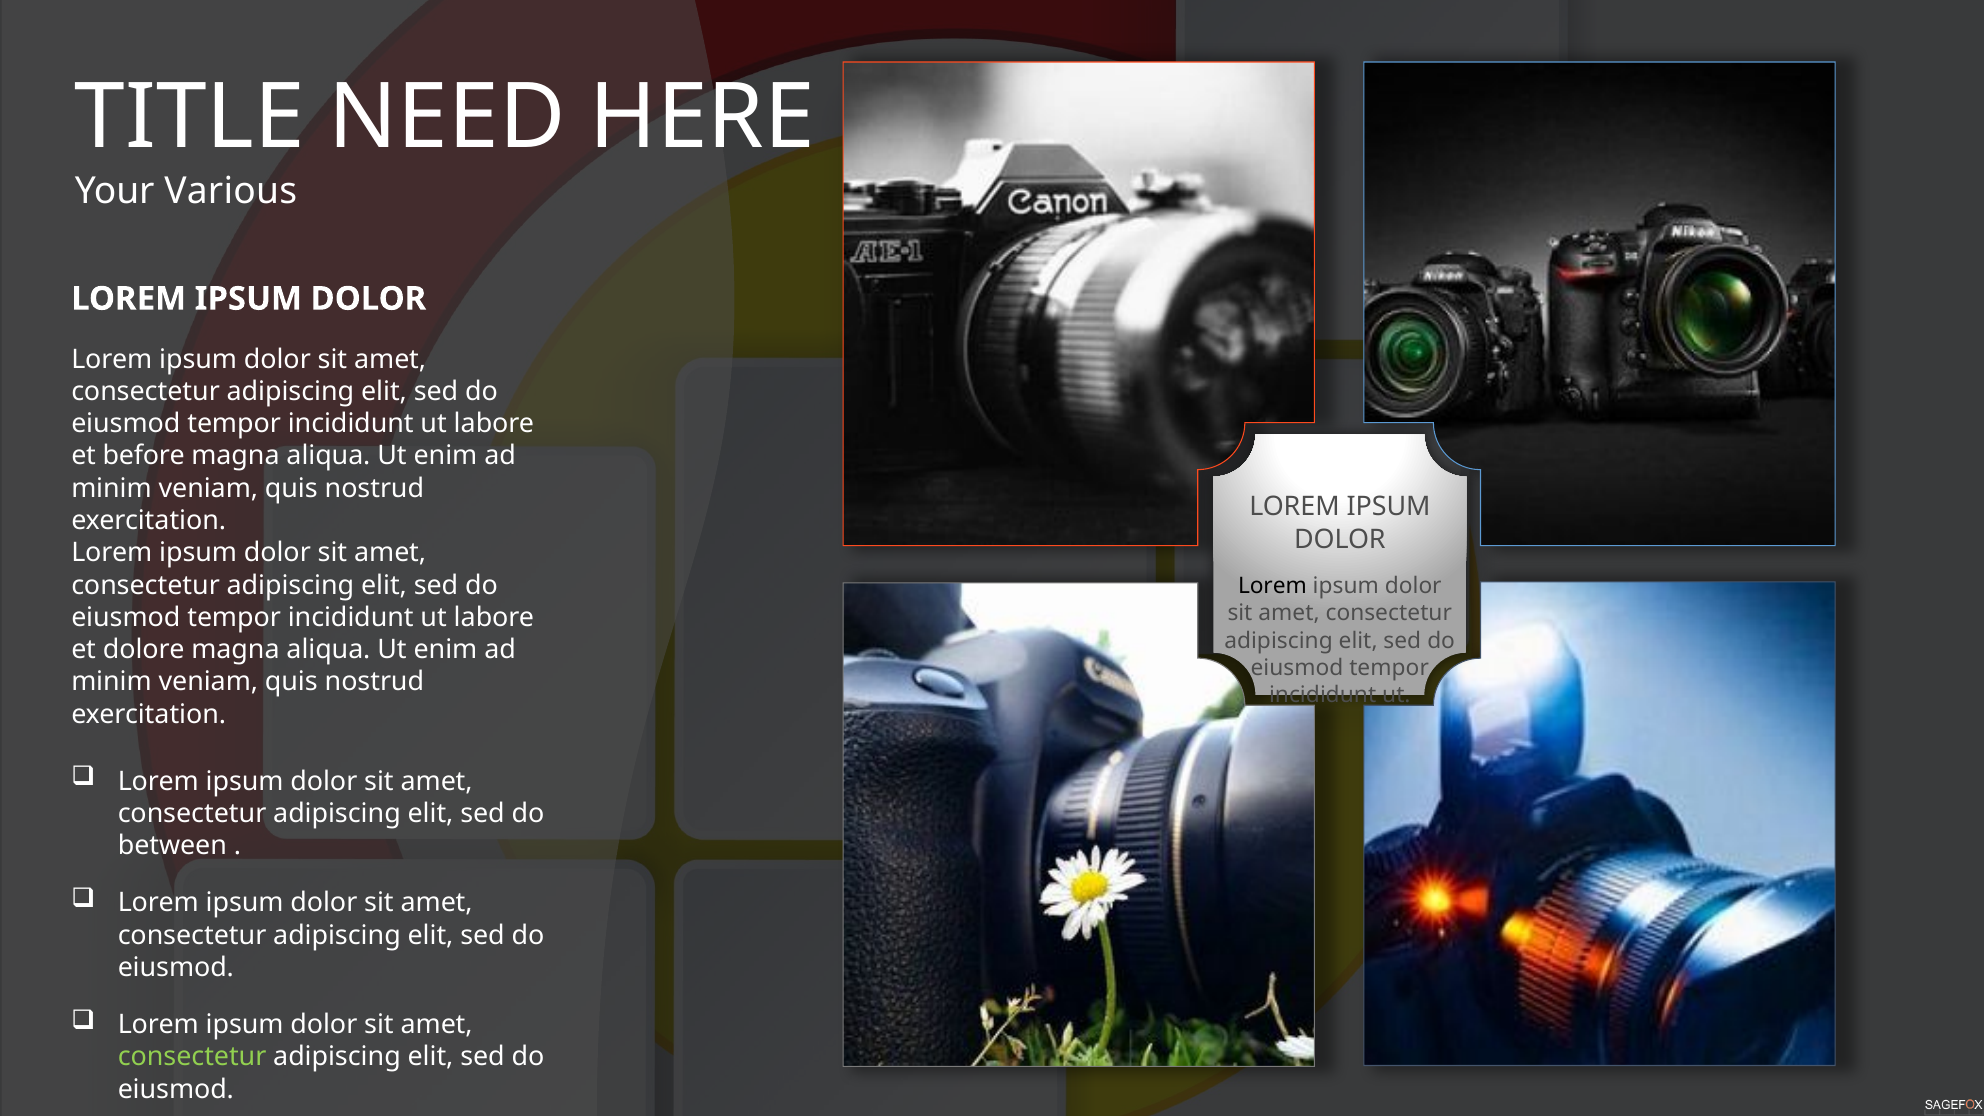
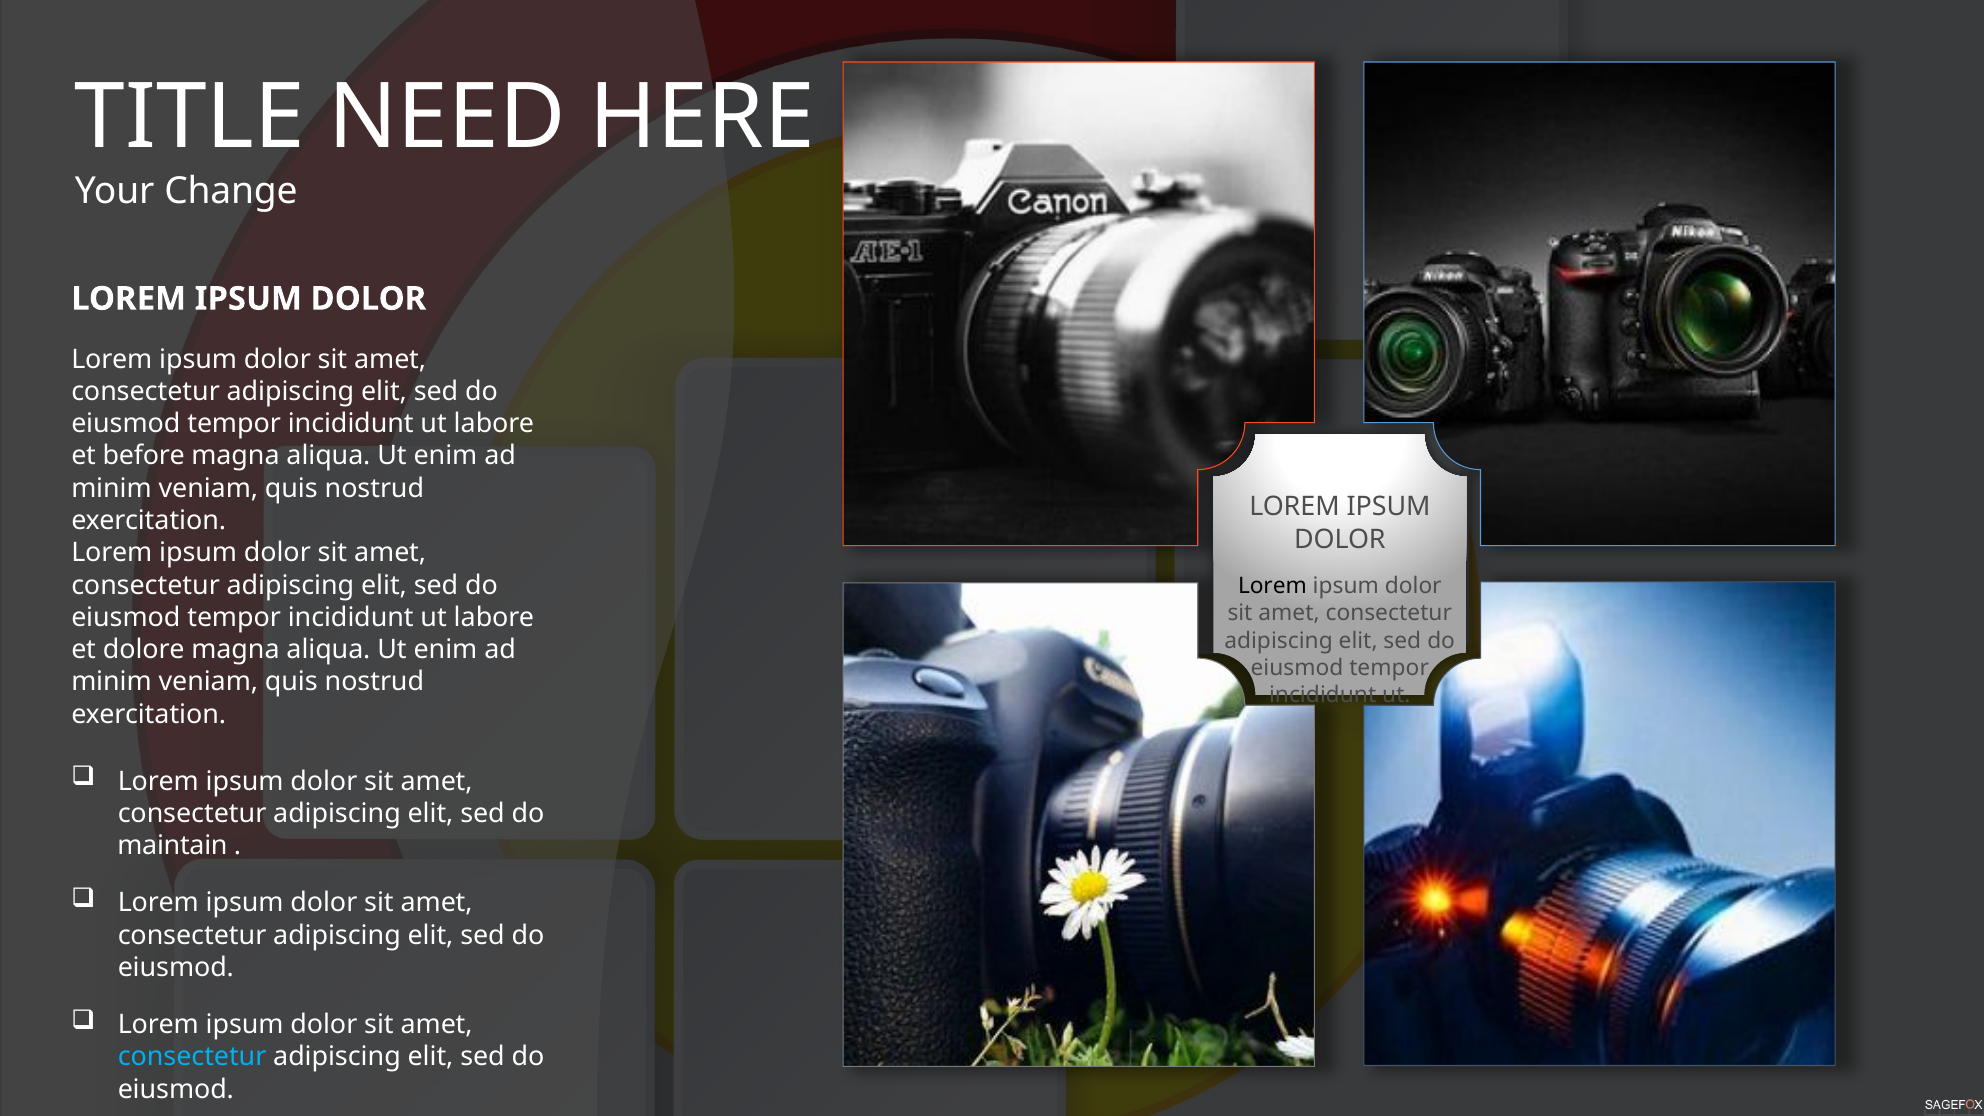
Various: Various -> Change (231, 191)
between: between -> maintain (172, 846)
consectetur colour: light green -> light blue (192, 1057)
